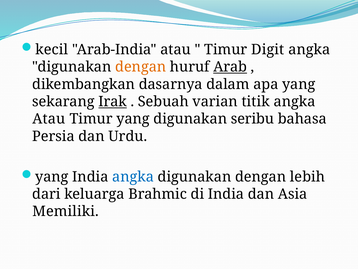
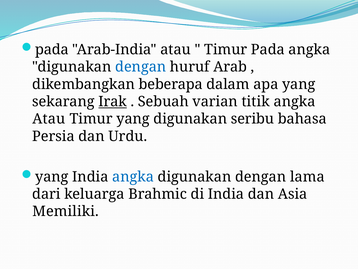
kecil: kecil -> pada (52, 50)
Timur Digit: Digit -> Pada (268, 50)
dengan colour: orange -> blue (141, 67)
Arab underline: present -> none (230, 67)
dasarnya: dasarnya -> beberapa (171, 84)
lebih: lebih -> lama (307, 176)
